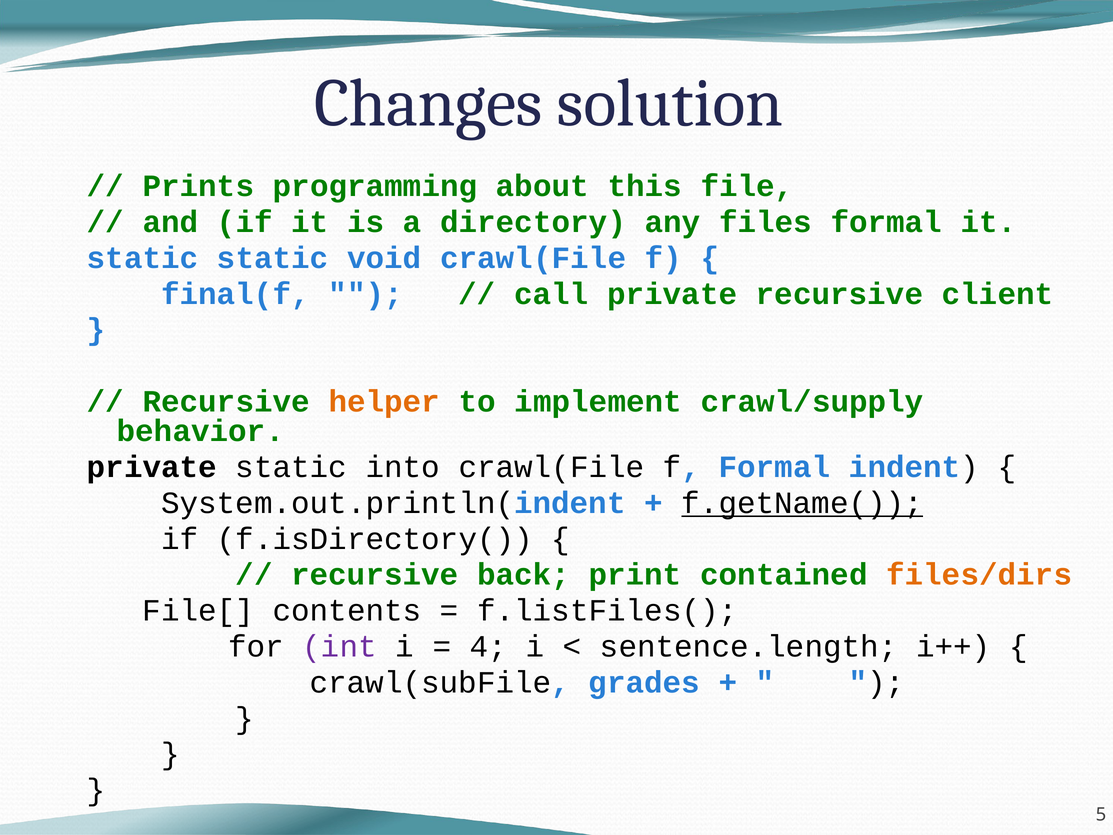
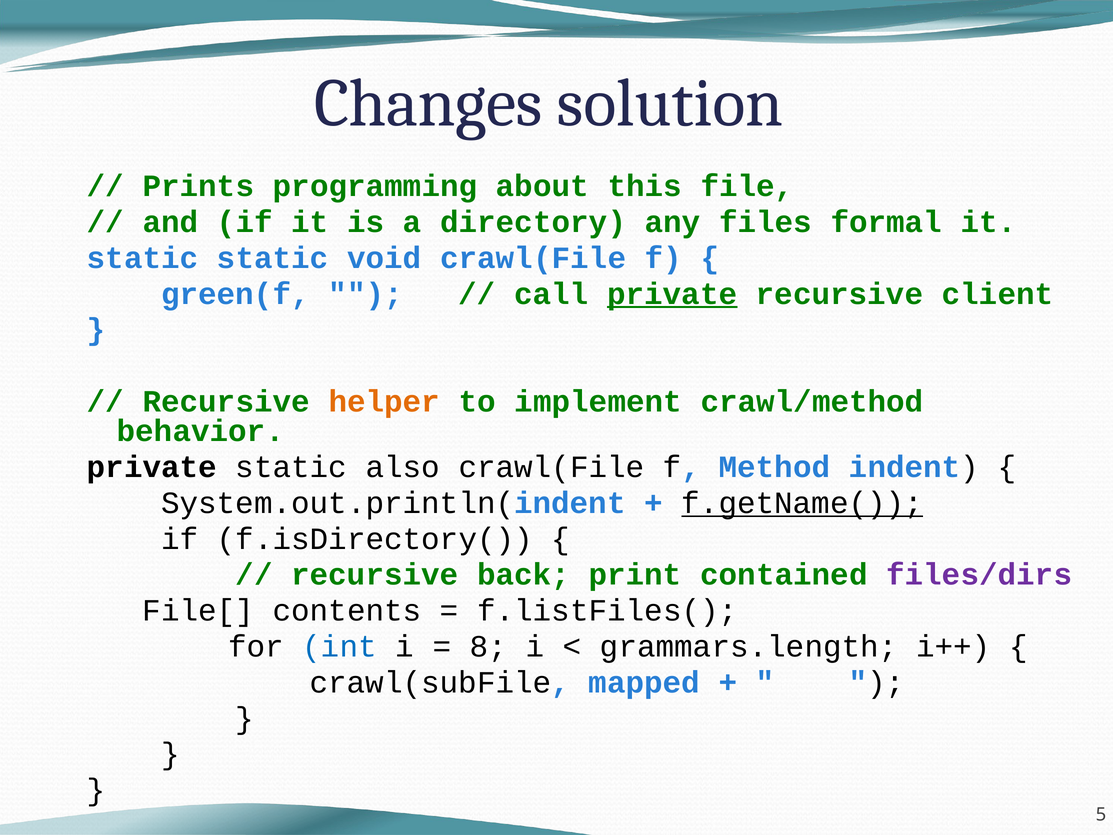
final(f: final(f -> green(f (235, 294)
private underline: none -> present (672, 294)
crawl/supply: crawl/supply -> crawl/method (812, 401)
into: into -> also (403, 467)
f Formal: Formal -> Method (774, 467)
files/dirs colour: orange -> purple (979, 575)
int colour: purple -> blue (340, 646)
4: 4 -> 8 (488, 646)
sentence.length: sentence.length -> grammars.length (749, 646)
grades: grades -> mapped (644, 682)
